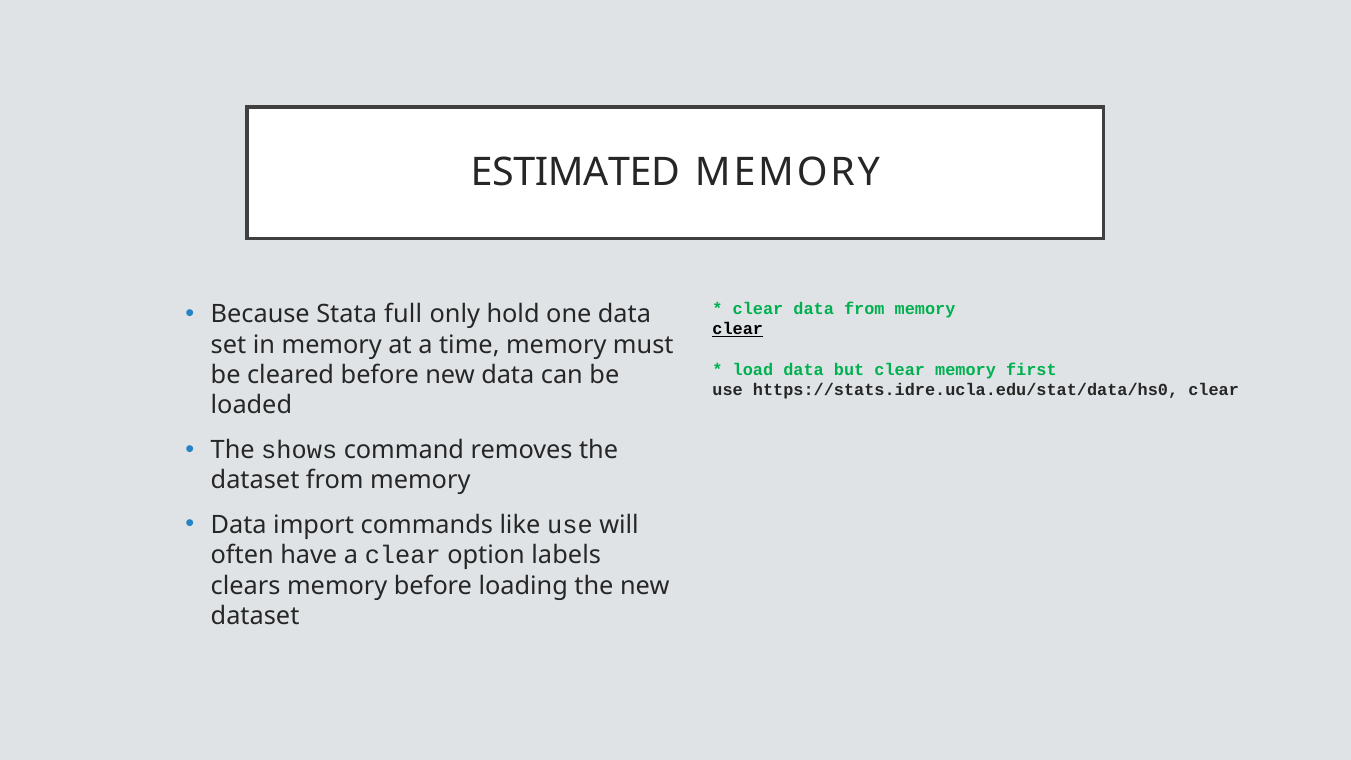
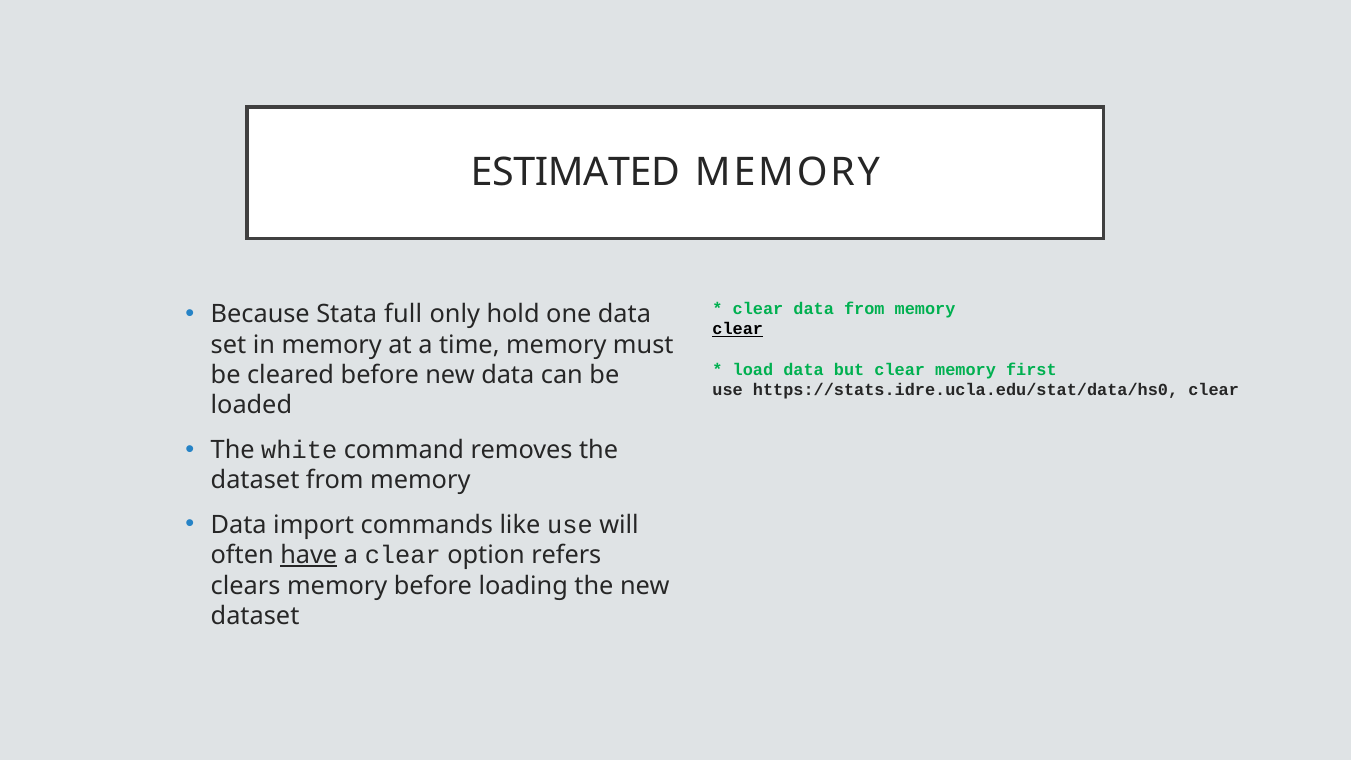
shows: shows -> white (299, 450)
have underline: none -> present (309, 555)
labels: labels -> refers (566, 555)
